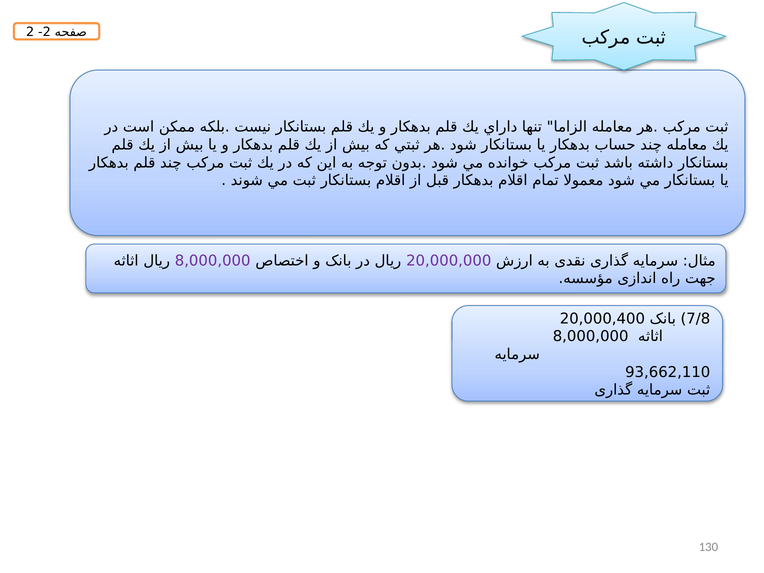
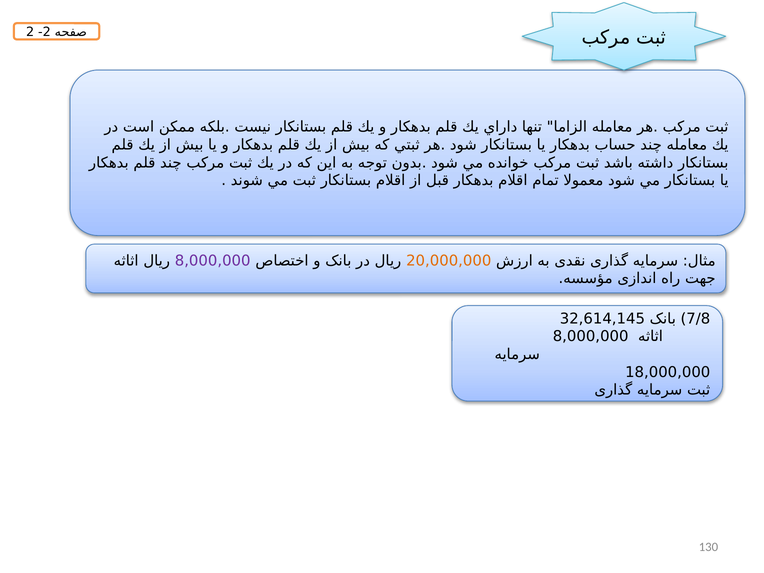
20,000,000 colour: purple -> orange (449, 261)
20,000,400: 20,000,400 -> 32,614,145 (602, 319)
93,662,110: 93,662,110 -> 18,000,000 (668, 372)
